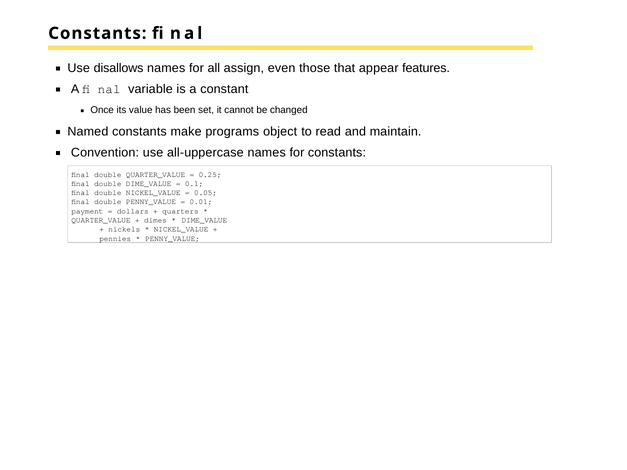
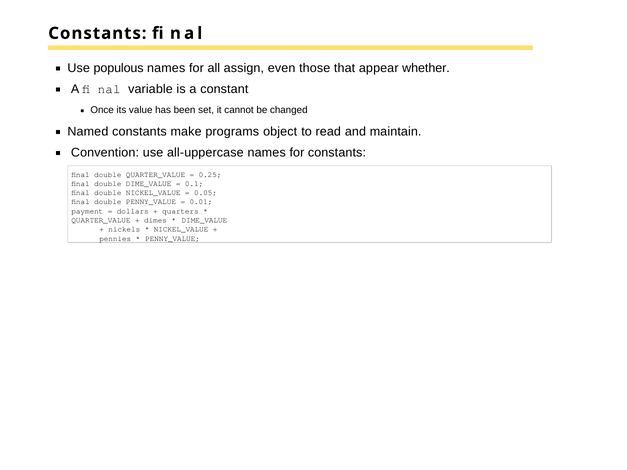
disallows: disallows -> populous (119, 68)
features: features -> whether (426, 68)
